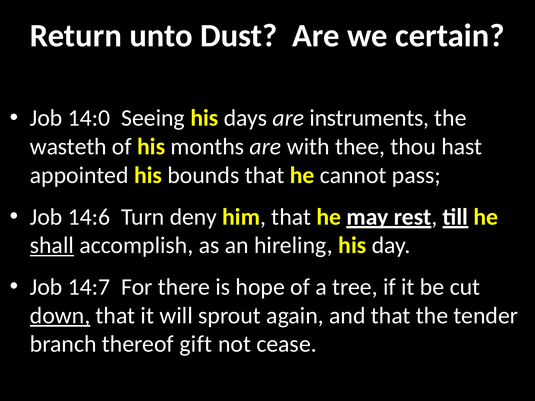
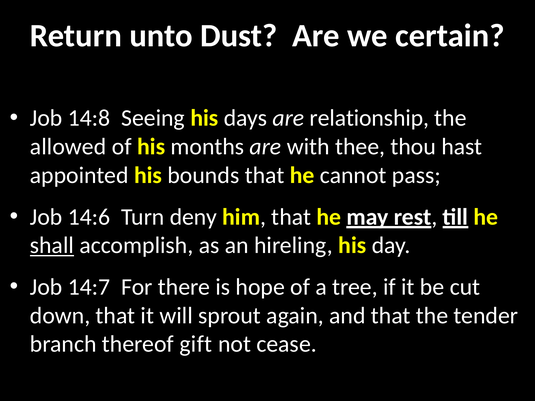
14:0: 14:0 -> 14:8 (89, 118)
instruments: instruments -> relationship (369, 118)
wasteth: wasteth -> allowed (68, 147)
down underline: present -> none (60, 316)
